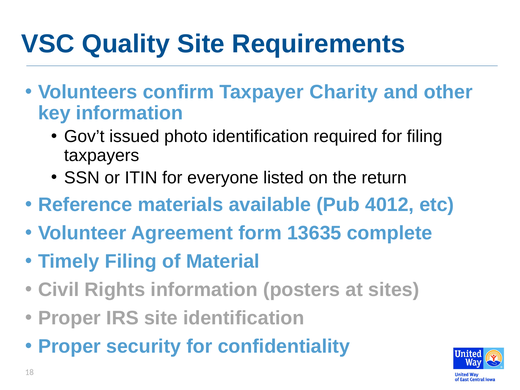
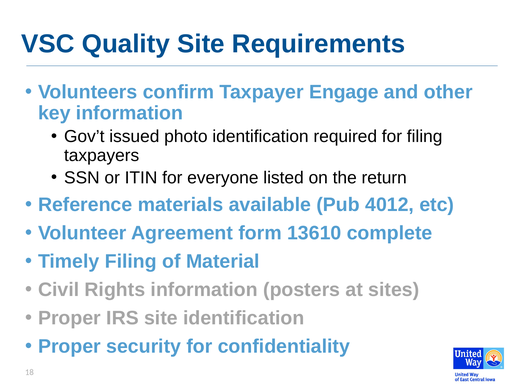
Charity: Charity -> Engage (344, 92)
13635: 13635 -> 13610 (314, 233)
